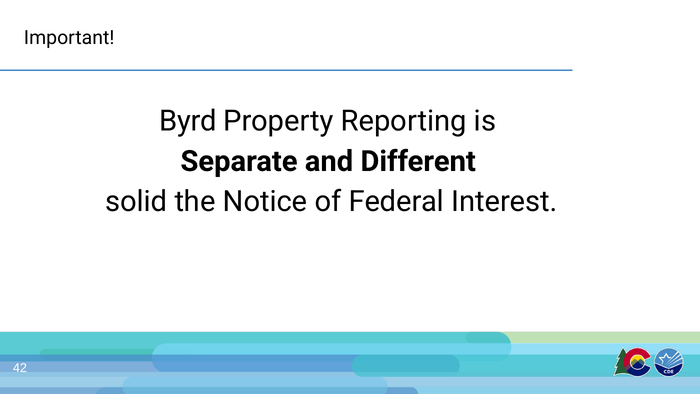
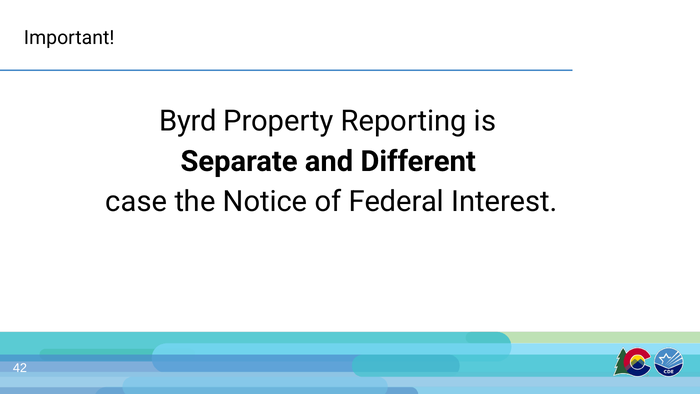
solid: solid -> case (136, 202)
